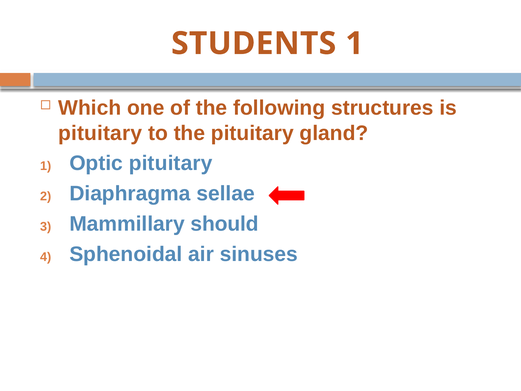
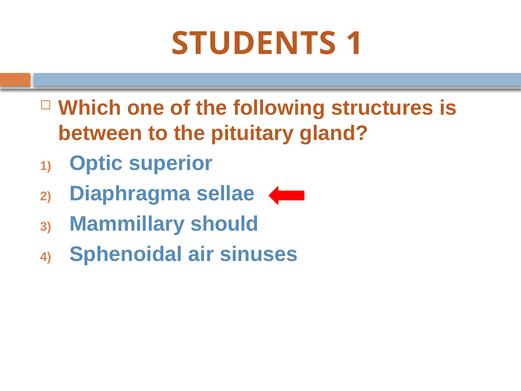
pituitary: pituitary -> between (100, 133)
Optic pituitary: pituitary -> superior (171, 163)
